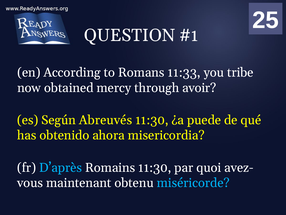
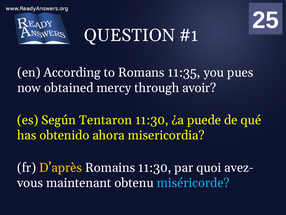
11:33: 11:33 -> 11:35 (184, 72)
tribe: tribe -> pues (240, 72)
Abreuvés: Abreuvés -> Tentaron (106, 120)
D’après colour: light blue -> yellow (60, 167)
